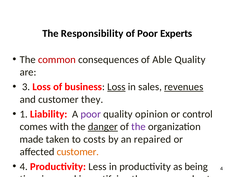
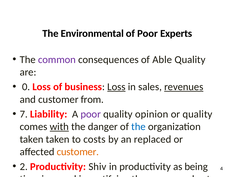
Responsibility: Responsibility -> Environmental (92, 34)
common colour: red -> purple (57, 60)
3: 3 -> 0 (26, 87)
they: they -> from (92, 100)
1: 1 -> 7 (24, 115)
or control: control -> quality (197, 115)
with underline: none -> present (59, 127)
danger underline: present -> none (103, 127)
the colour: purple -> blue (138, 127)
made: made -> taken (32, 140)
an repaired: repaired -> replaced (153, 140)
4: 4 -> 2 (24, 167)
Less: Less -> Shiv (97, 167)
